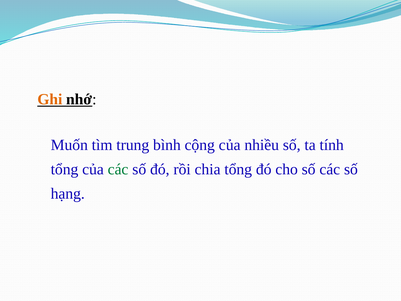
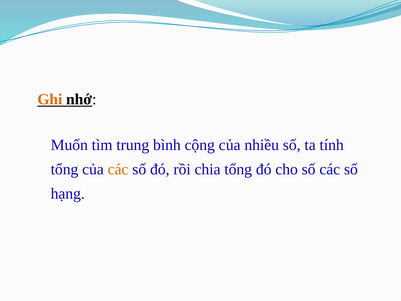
các colour: green -> orange (118, 169)
